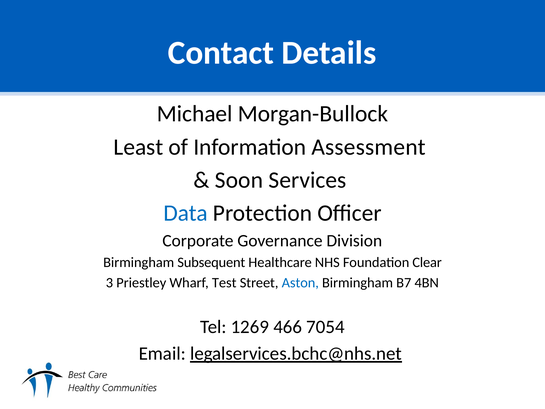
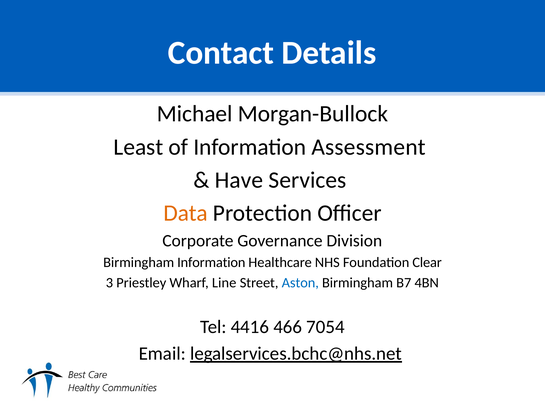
Soon: Soon -> Have (239, 180)
Data colour: blue -> orange (186, 213)
Birmingham Subsequent: Subsequent -> Information (211, 262)
Test: Test -> Line (224, 282)
1269: 1269 -> 4416 (250, 327)
